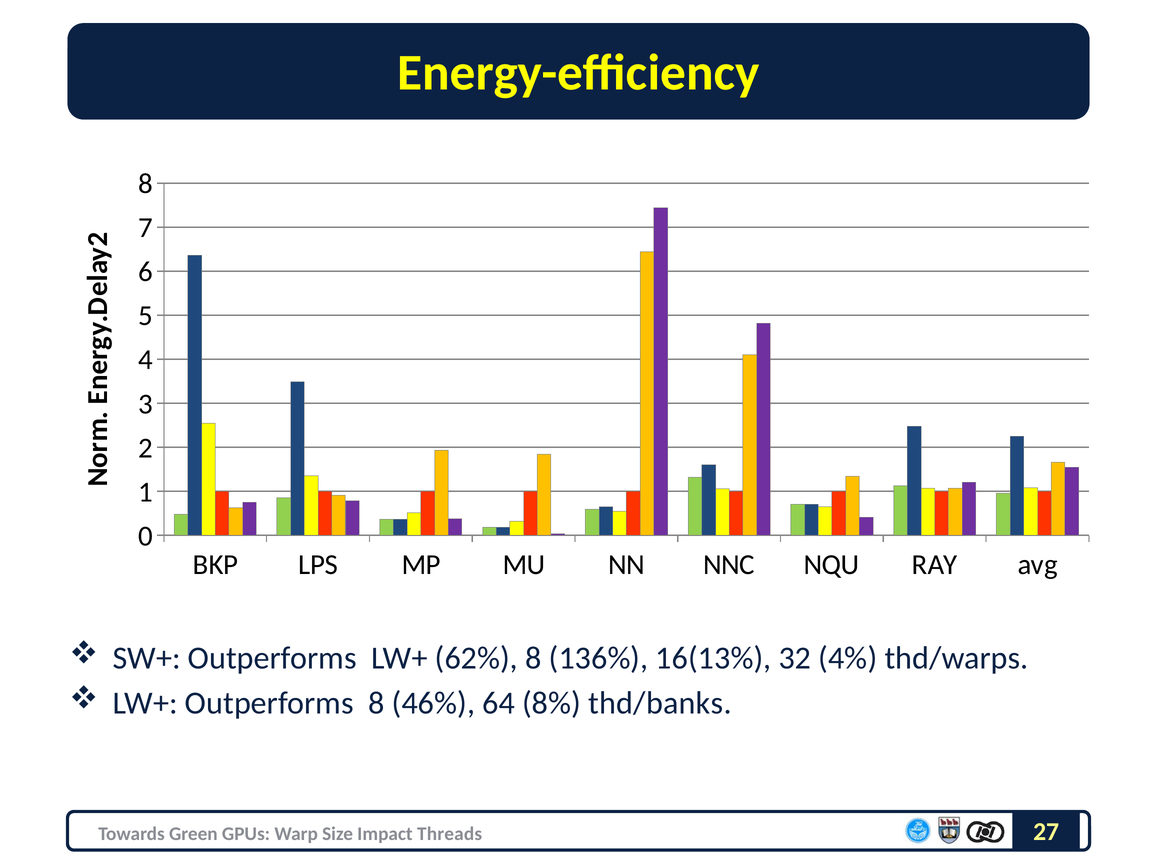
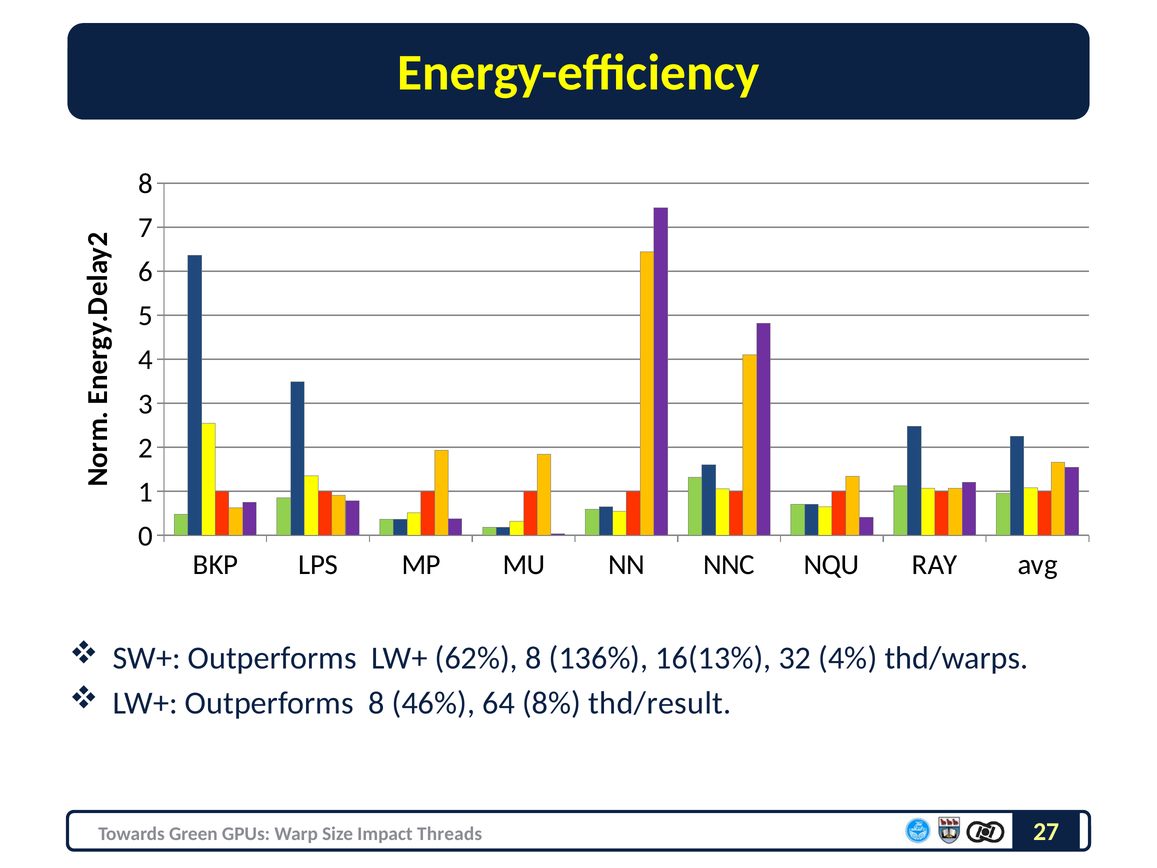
thd/banks: thd/banks -> thd/result (660, 703)
